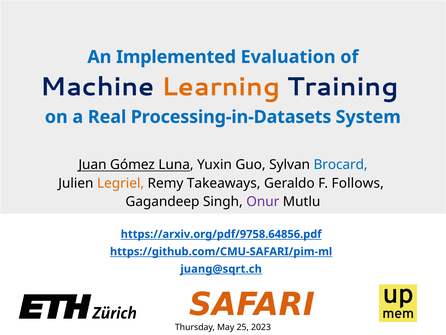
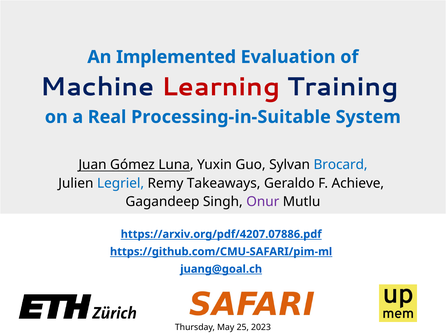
Learning colour: orange -> red (221, 87)
Processing-in-Datasets: Processing-in-Datasets -> Processing-in-Suitable (231, 117)
Legriel colour: orange -> blue (121, 183)
Follows: Follows -> Achieve (358, 183)
https://arxiv.org/pdf/9758.64856.pdf: https://arxiv.org/pdf/9758.64856.pdf -> https://arxiv.org/pdf/4207.07886.pdf (221, 234)
juang@sqrt.ch: juang@sqrt.ch -> juang@goal.ch (221, 269)
